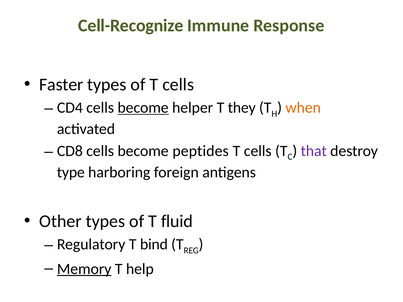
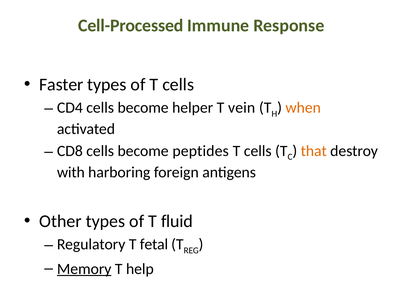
Cell-Recognize: Cell-Recognize -> Cell-Processed (131, 26)
become underline: present -> none (143, 108)
they: they -> vein (242, 108)
that colour: purple -> orange (314, 151)
type: type -> with (71, 172)
bind: bind -> fetal (154, 245)
